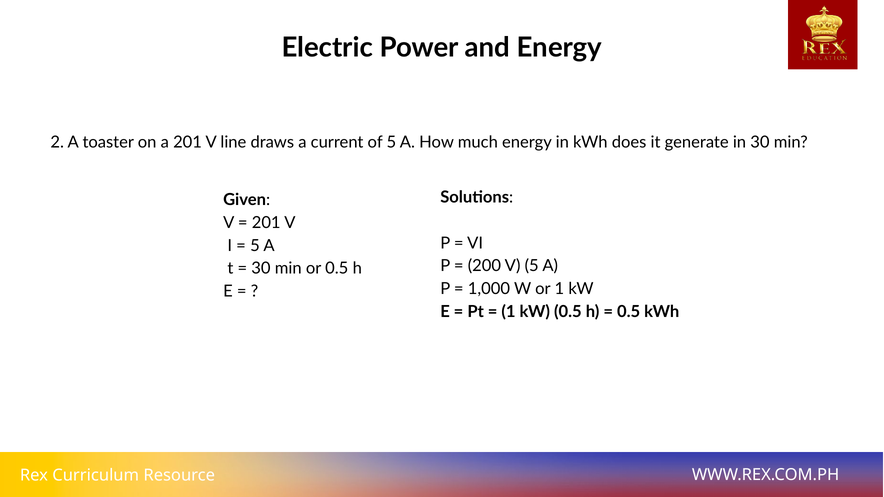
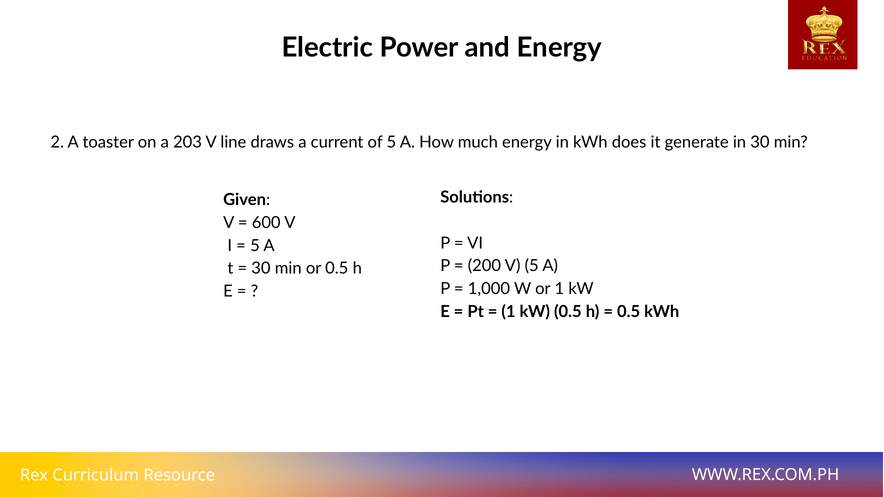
a 201: 201 -> 203 (188, 142)
201: 201 -> 600 (266, 223)
